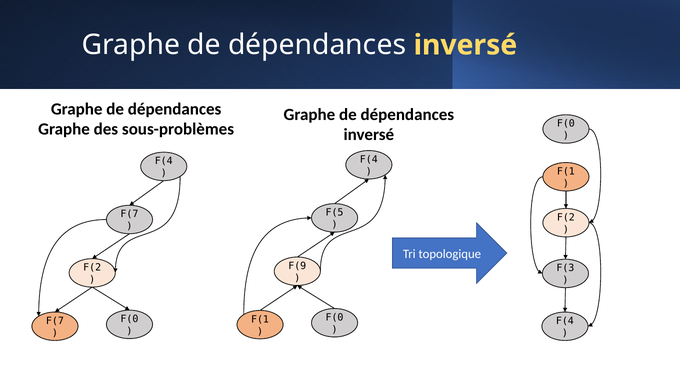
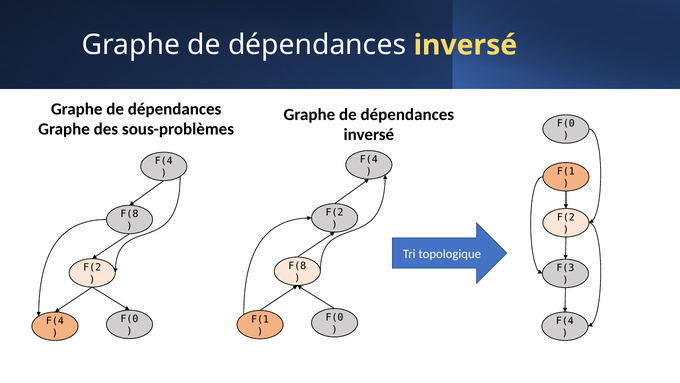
F(5: F(5 -> F(2 (335, 212)
F(7: F(7 -> F(8 (129, 214)
F(9: F(9 -> F(8 (297, 266)
F(7: F(7 -> F(4 (55, 321)
